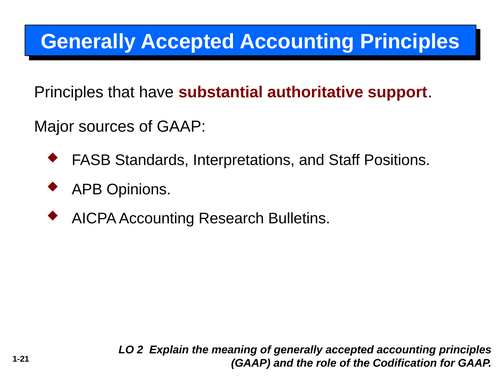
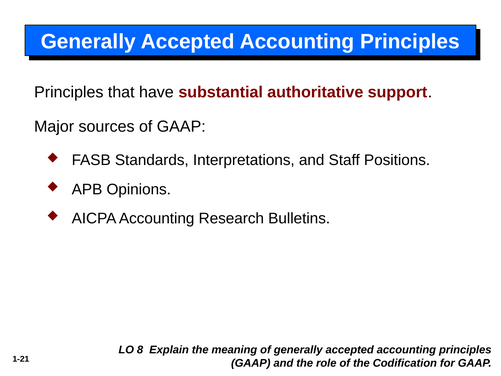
2: 2 -> 8 (140, 350)
